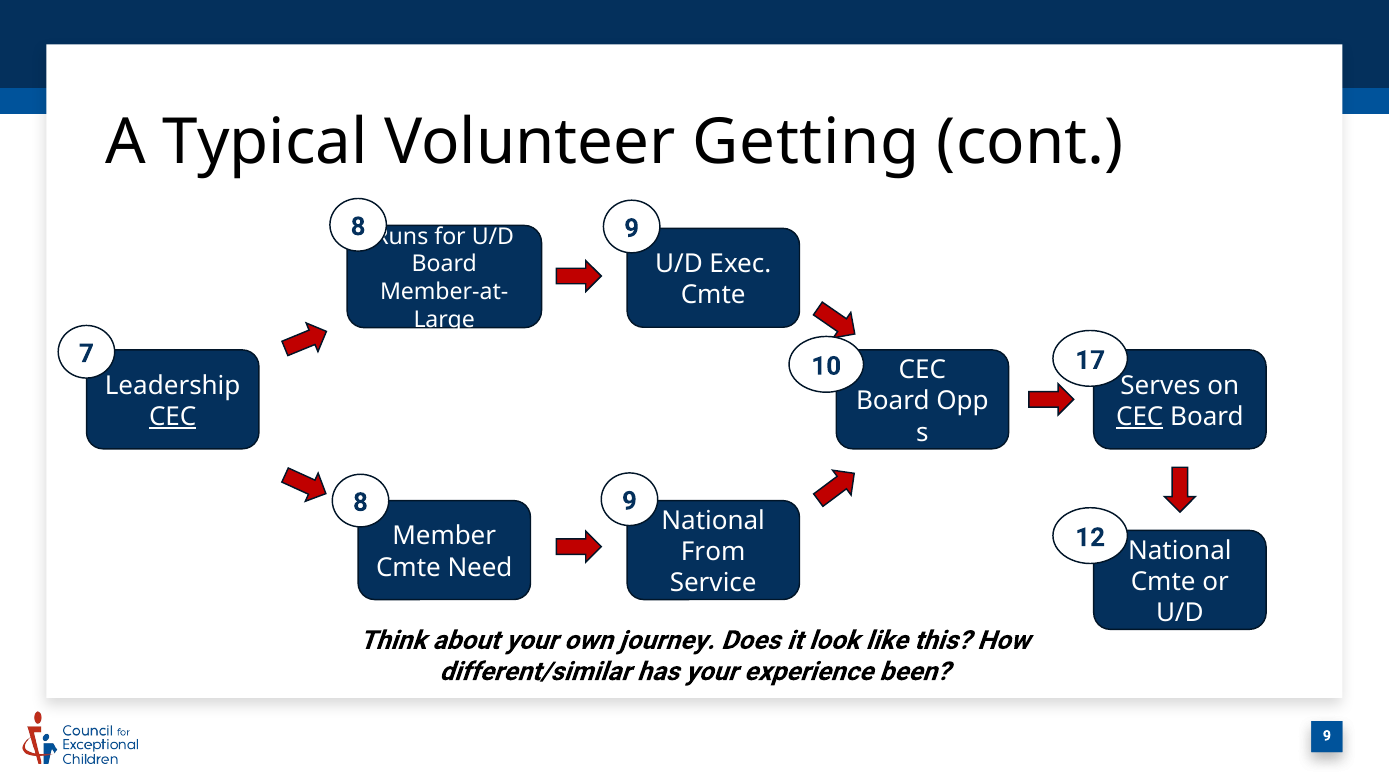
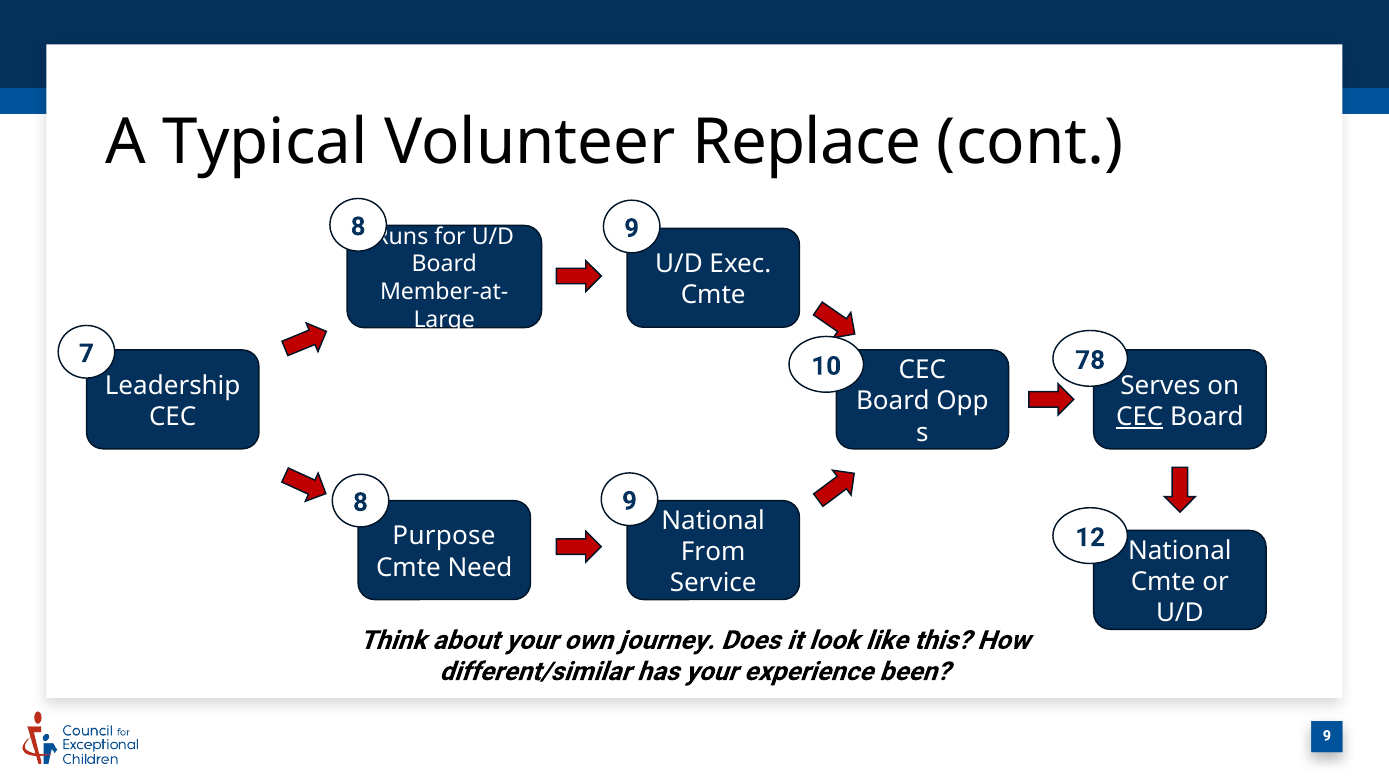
Getting: Getting -> Replace (807, 143)
17: 17 -> 78 (1090, 360)
CEC underline: present -> none (173, 417)
Member: Member -> Purpose (444, 536)
